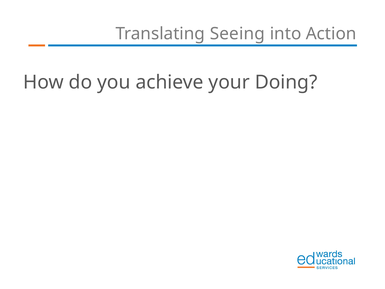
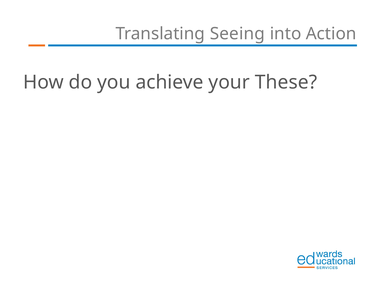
Doing: Doing -> These (286, 82)
